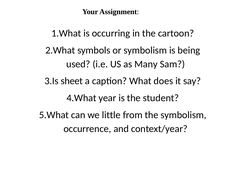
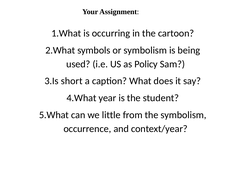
Many: Many -> Policy (146, 64)
sheet: sheet -> short (72, 81)
